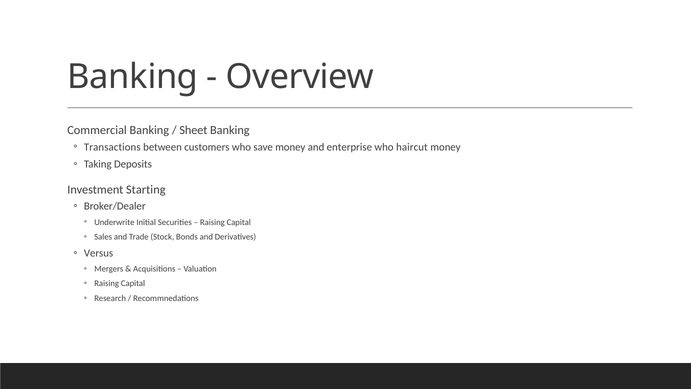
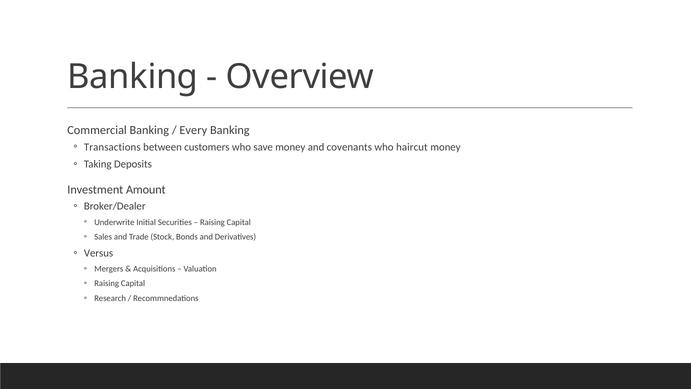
Sheet: Sheet -> Every (193, 130)
enterprise: enterprise -> covenants (349, 147)
Starting: Starting -> Amount (146, 190)
